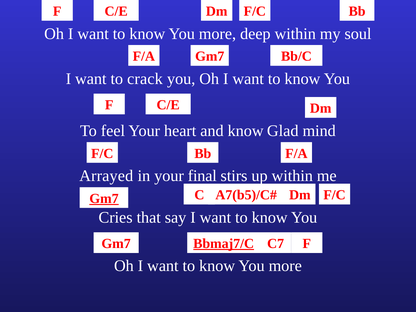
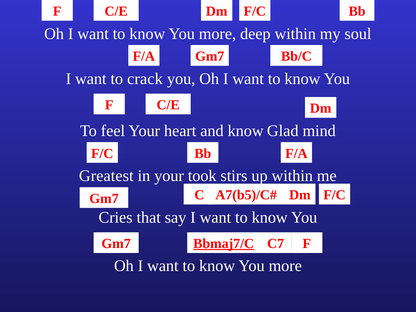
Arrayed: Arrayed -> Greatest (106, 176)
final: final -> took (202, 176)
Gm7 underline: present -> none (104, 199)
